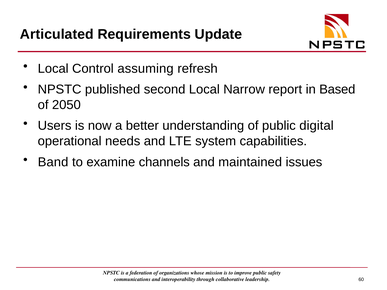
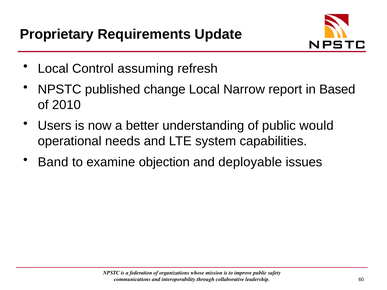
Articulated: Articulated -> Proprietary (57, 34)
second: second -> change (165, 89)
2050: 2050 -> 2010 (66, 105)
digital: digital -> would (316, 126)
channels: channels -> objection (164, 162)
maintained: maintained -> deployable (250, 162)
